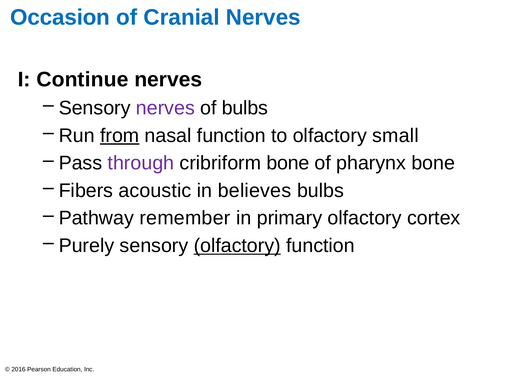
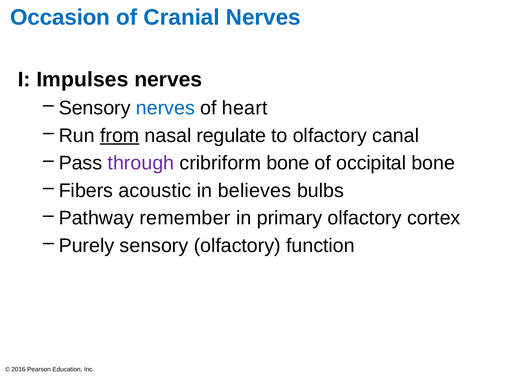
Continue: Continue -> Impulses (82, 80)
nerves colour: purple -> blue (165, 108)
of bulbs: bulbs -> heart (245, 108)
nasal function: function -> regulate (231, 135)
small: small -> canal (396, 135)
pharynx: pharynx -> occipital (371, 163)
olfactory underline: present -> none (237, 246)
